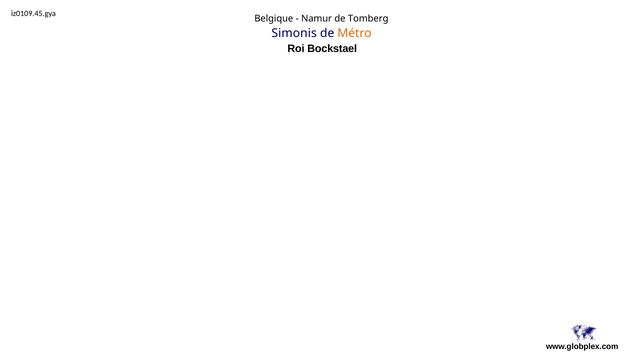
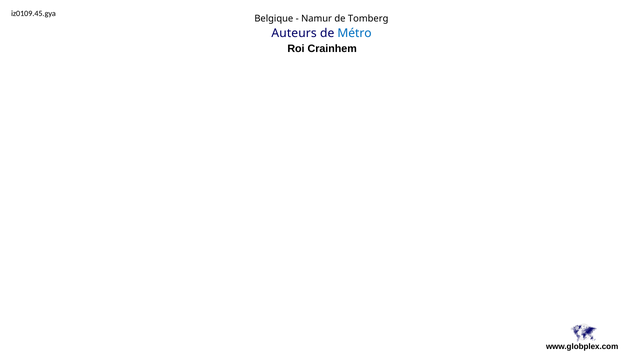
Simonis: Simonis -> Auteurs (294, 33)
Métro colour: orange -> blue (355, 33)
Bockstael: Bockstael -> Crainhem (332, 49)
